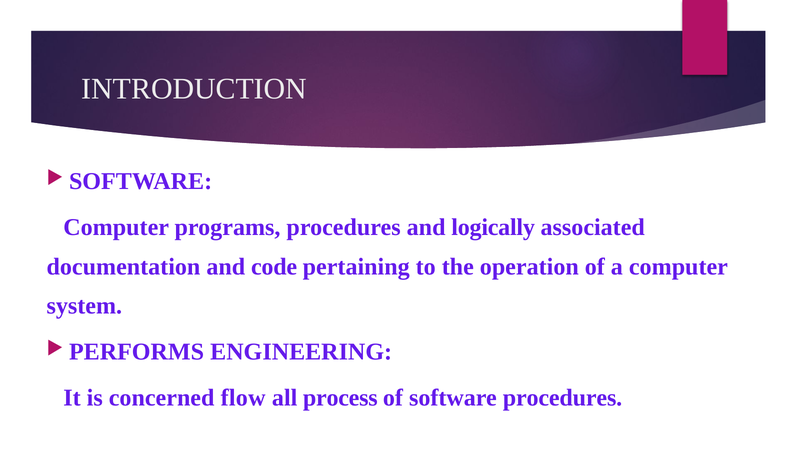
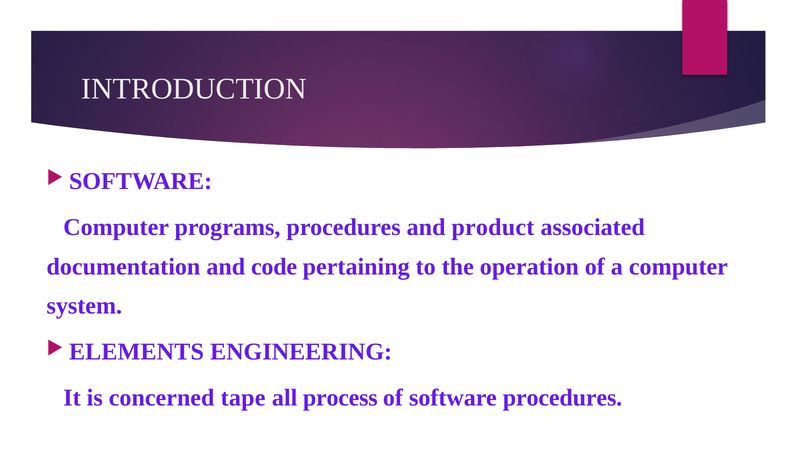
logically: logically -> product (493, 227)
PERFORMS: PERFORMS -> ELEMENTS (136, 351)
flow: flow -> tape (243, 397)
